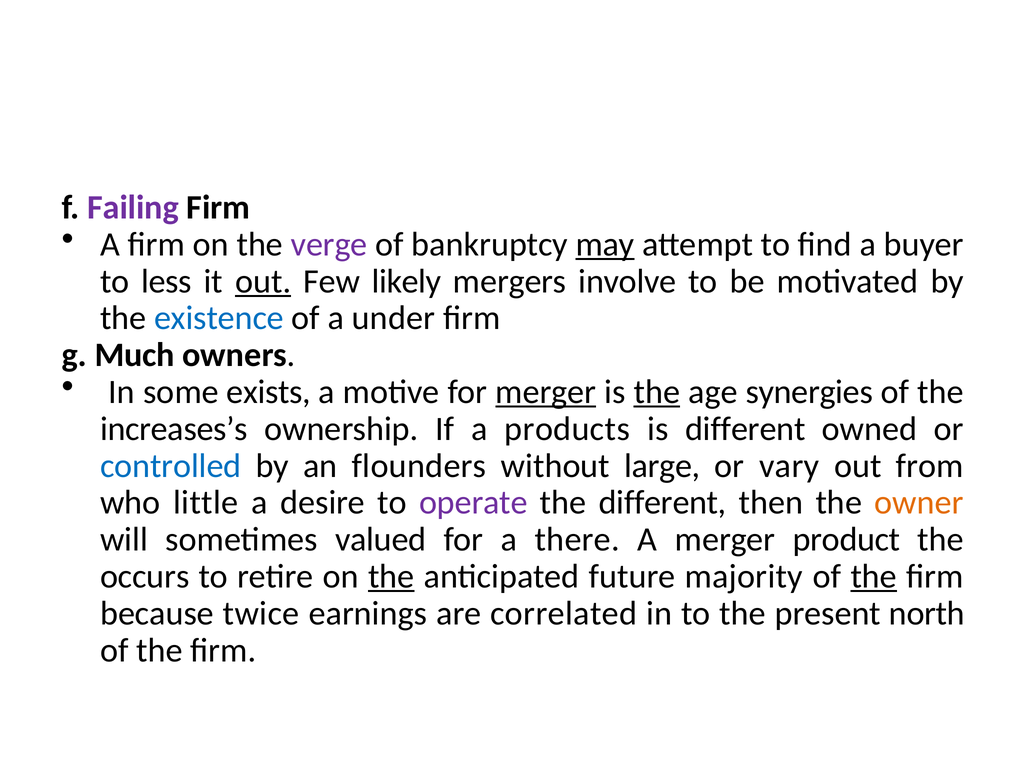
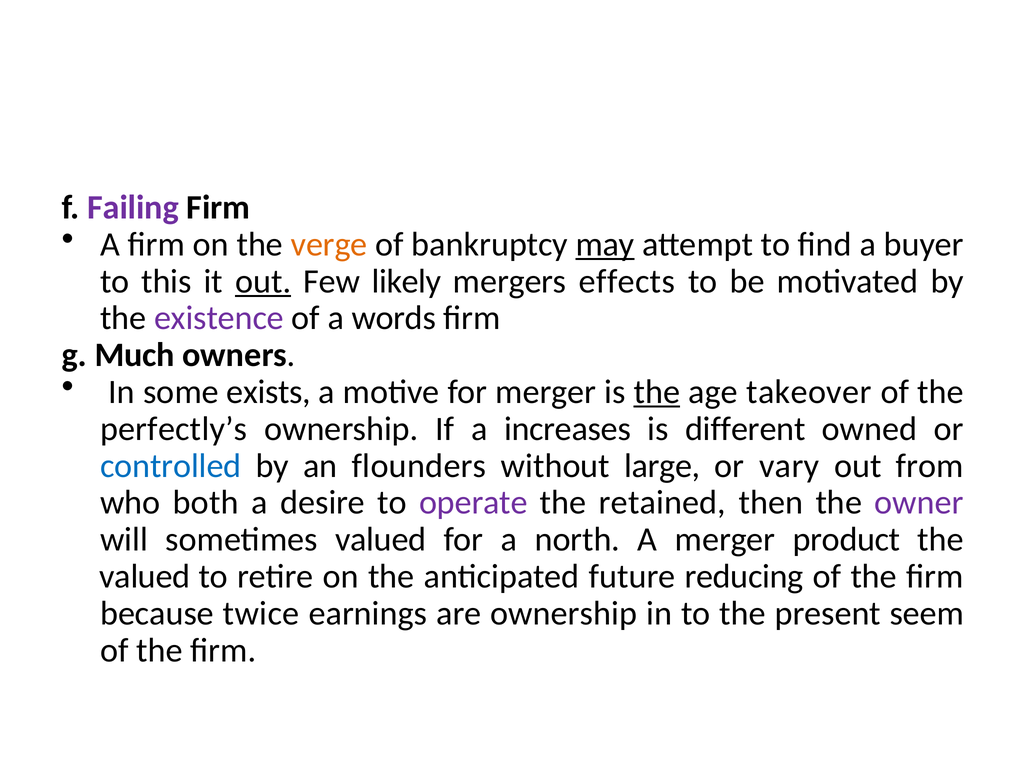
verge colour: purple -> orange (329, 245)
less: less -> this (166, 281)
involve: involve -> effects (627, 281)
existence colour: blue -> purple (219, 318)
under: under -> words (394, 318)
merger underline: present -> none (546, 392)
synergies: synergies -> takeover (809, 392)
increases’s: increases’s -> perfectly’s (174, 429)
products: products -> increases (568, 429)
little: little -> both (206, 503)
the different: different -> retained (662, 503)
owner colour: orange -> purple (919, 503)
there: there -> north (577, 540)
occurs: occurs -> valued (145, 577)
the underline: present -> none (391, 577)
majority: majority -> reducing (744, 577)
the underline: present -> none (874, 577)
are correlated: correlated -> ownership (564, 614)
north: north -> seem (927, 614)
